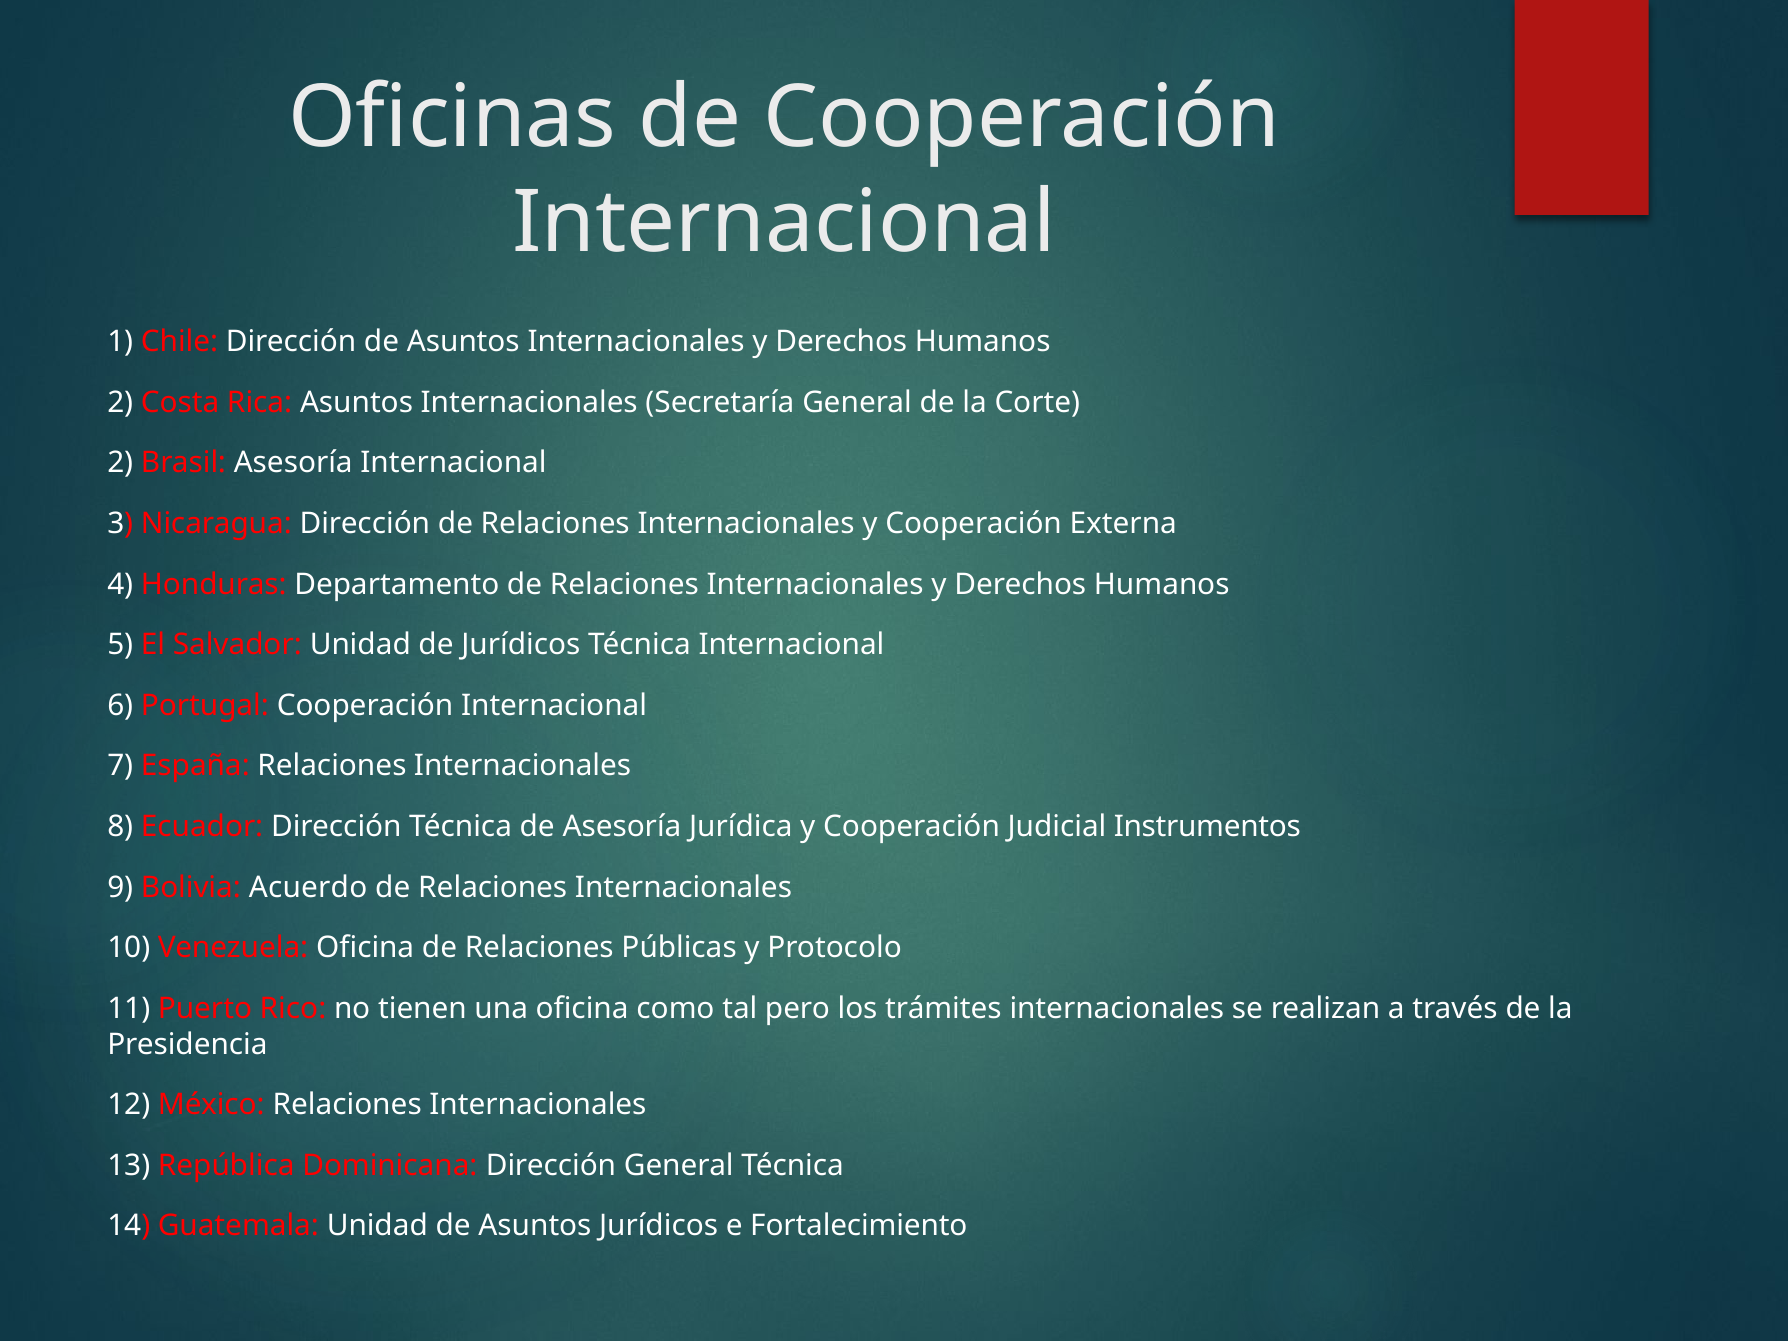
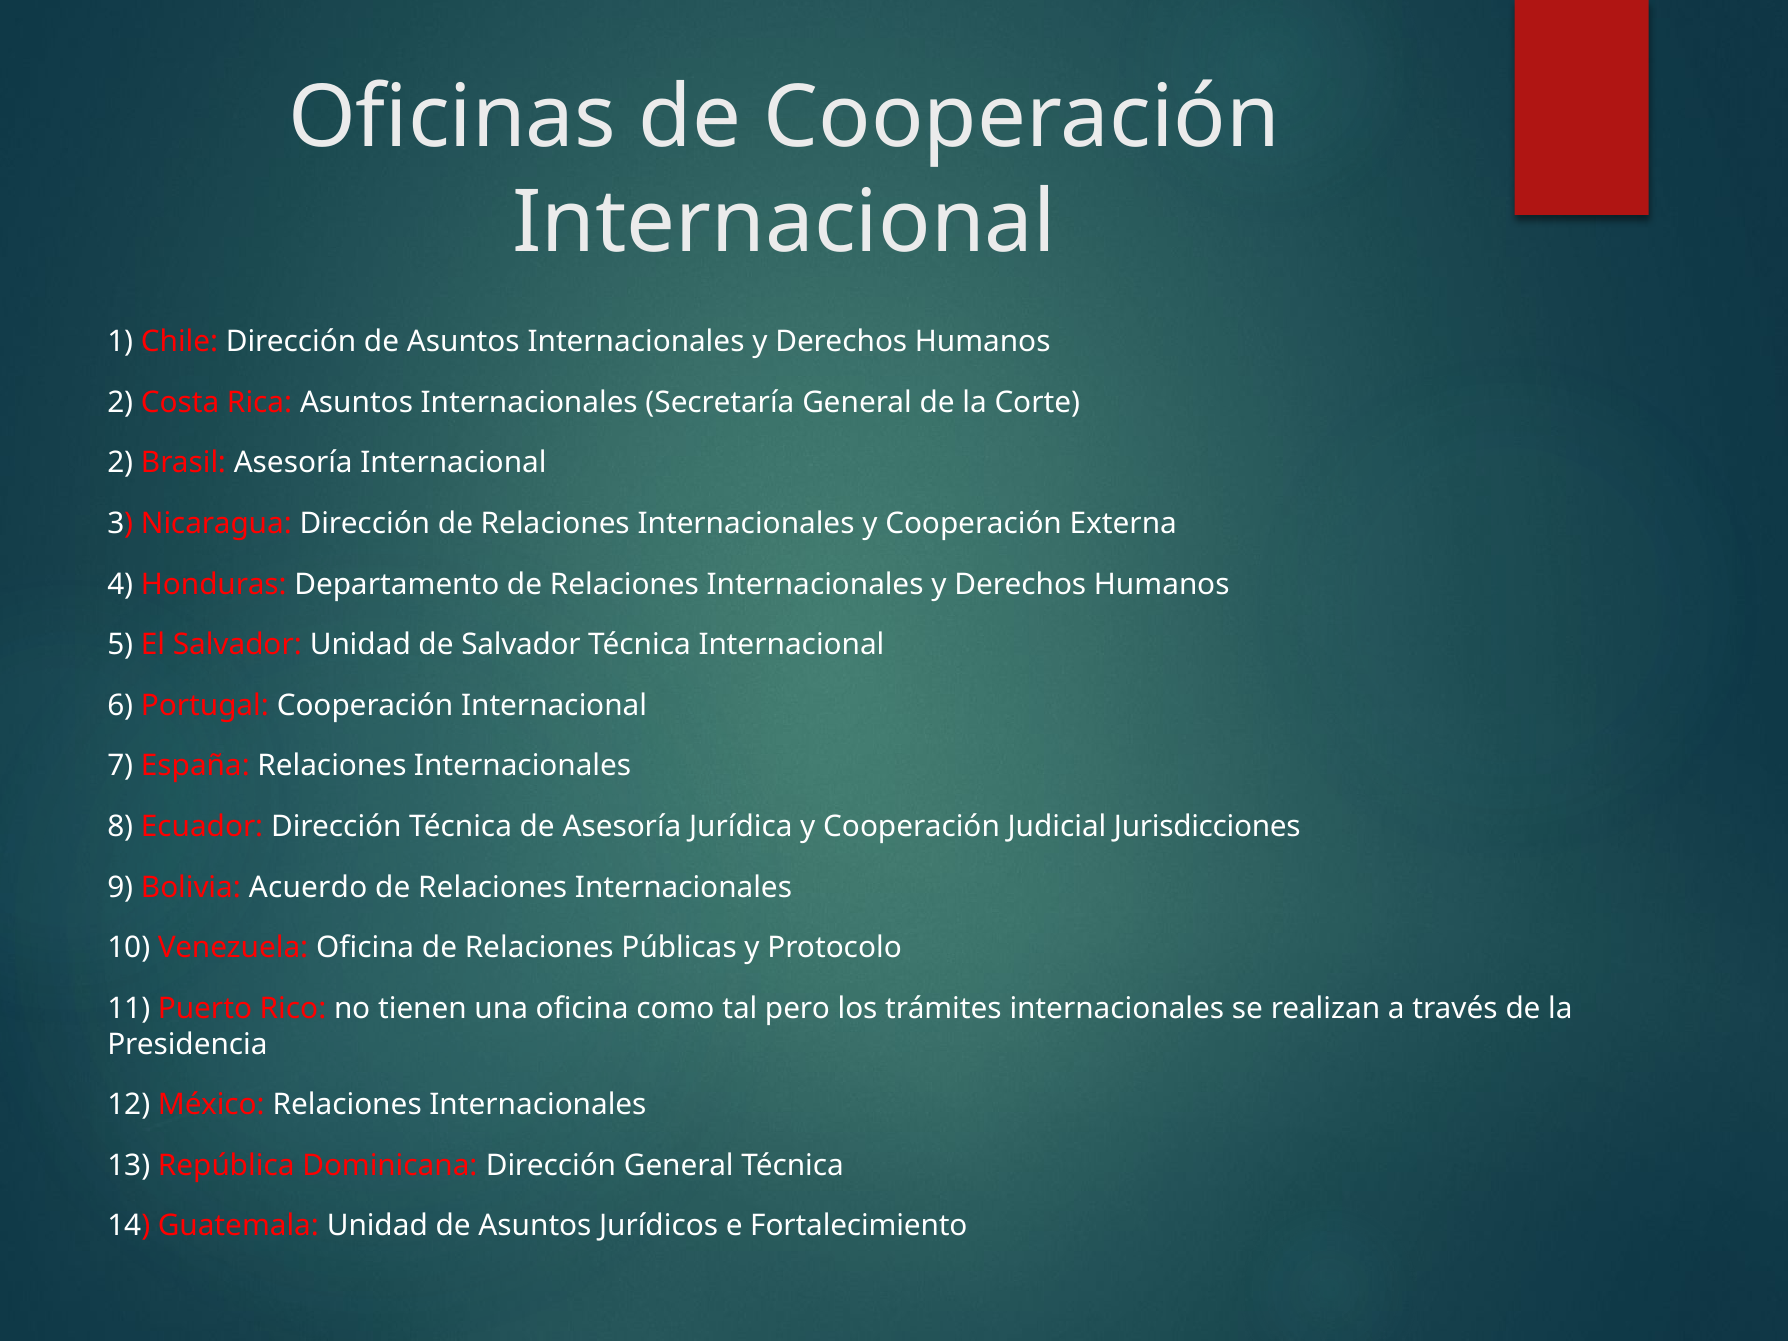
de Jurídicos: Jurídicos -> Salvador (521, 645)
Instrumentos: Instrumentos -> Jurisdicciones (1207, 827)
